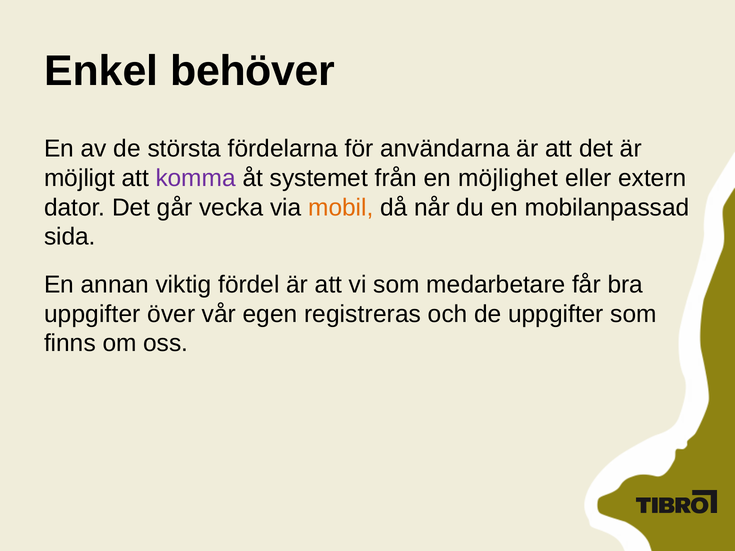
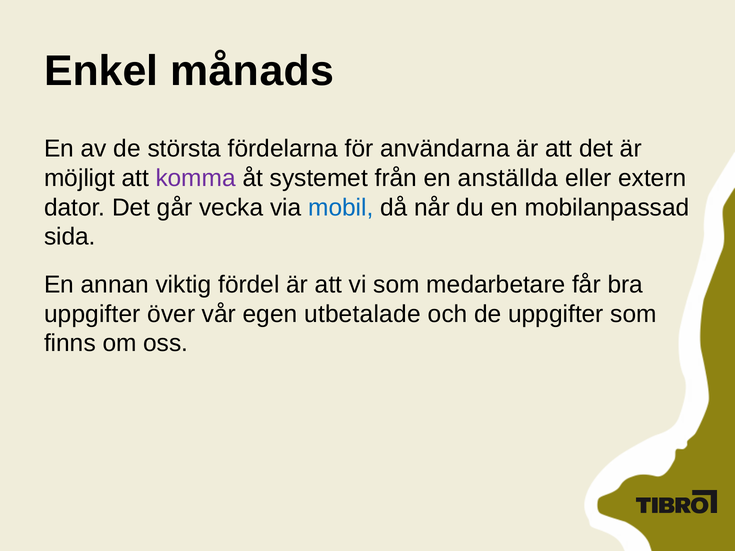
behöver: behöver -> månads (252, 71)
möjlighet: möjlighet -> anställda (508, 178)
mobil colour: orange -> blue (341, 208)
registreras: registreras -> utbetalade (362, 314)
